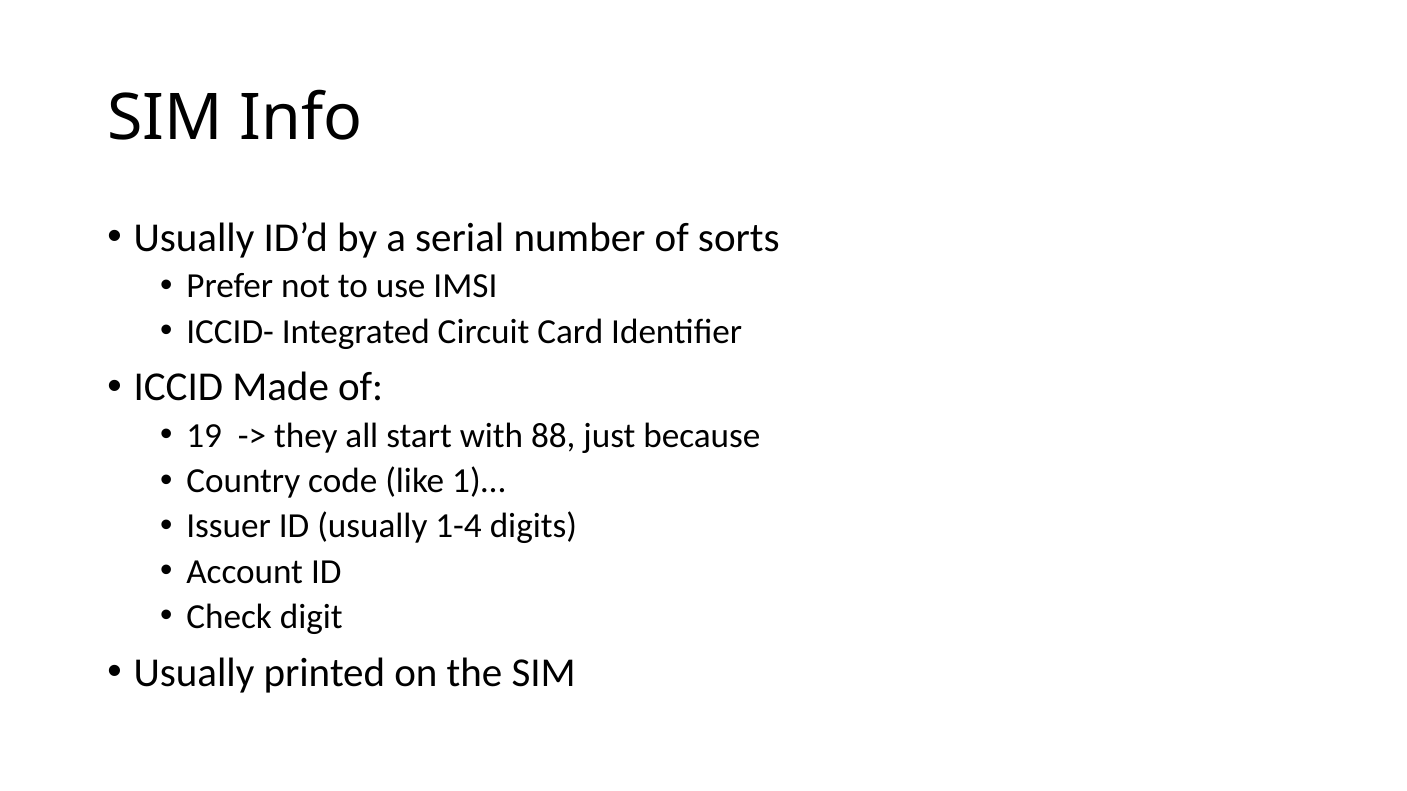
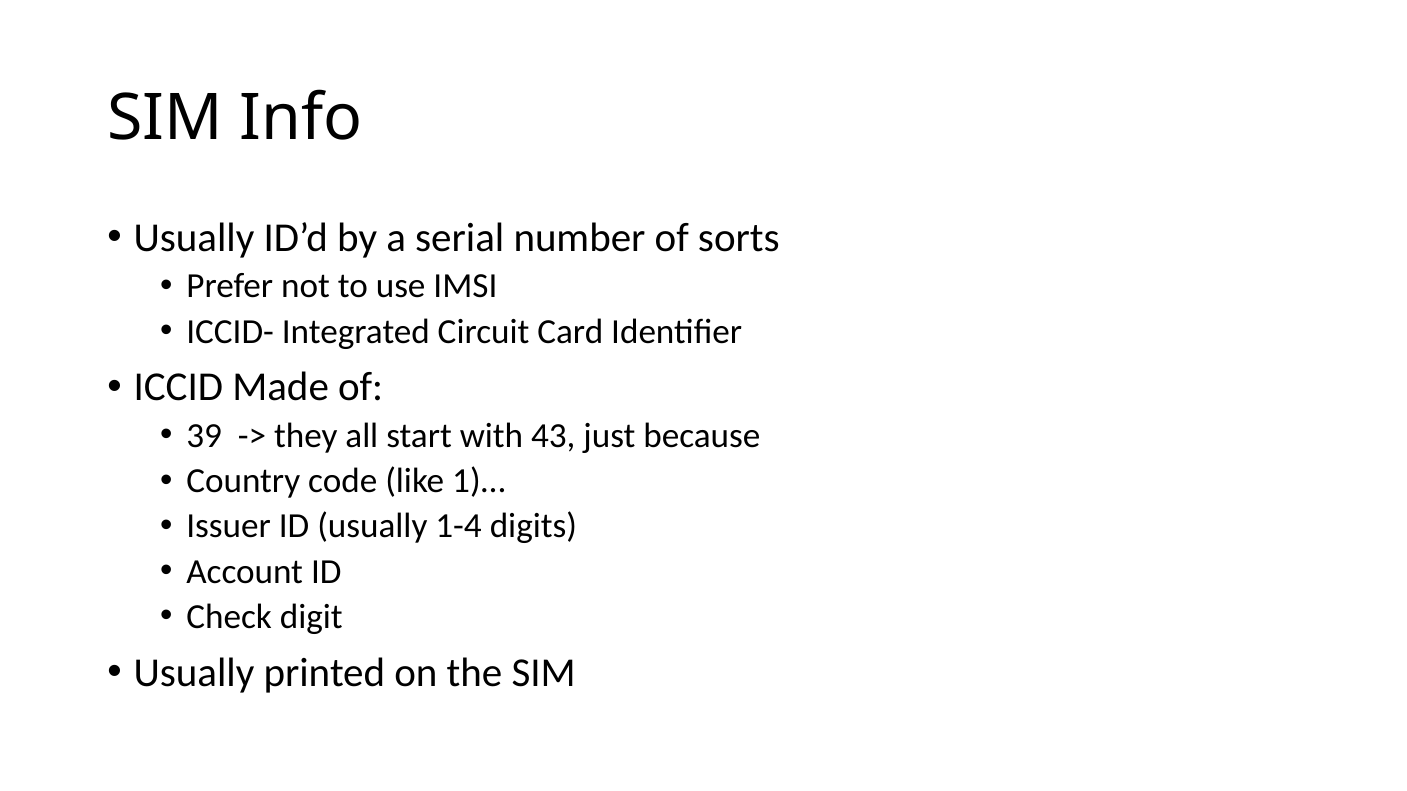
19: 19 -> 39 (204, 436)
88: 88 -> 43 (553, 436)
